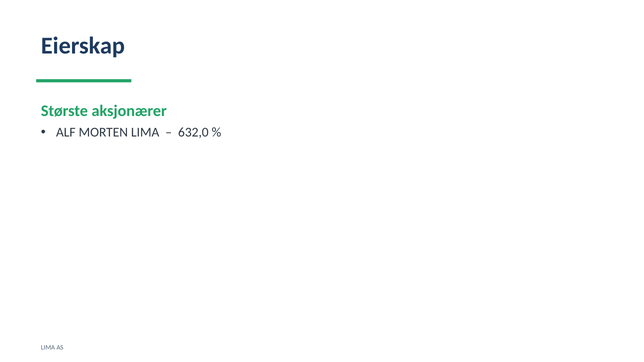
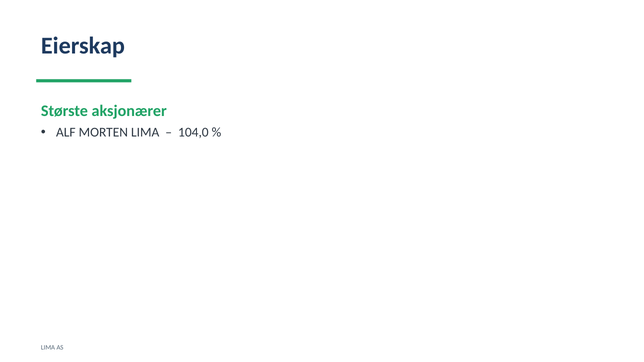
632,0: 632,0 -> 104,0 (193, 132)
